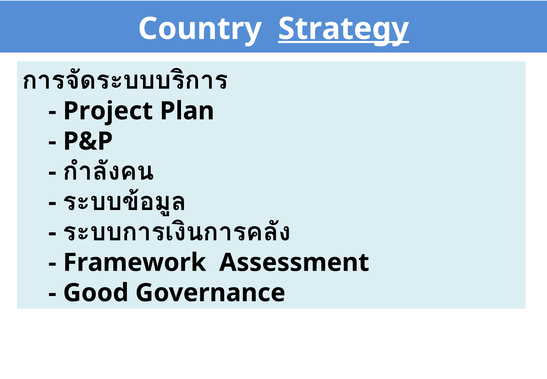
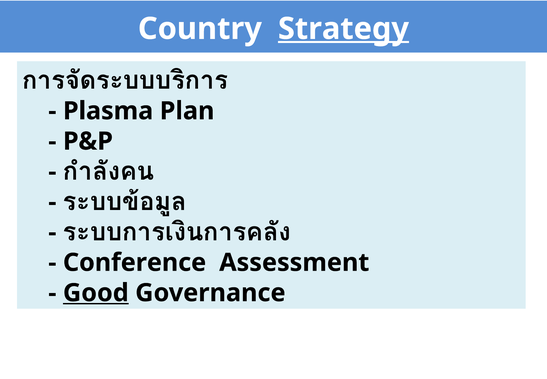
Project: Project -> Plasma (108, 111)
Framework: Framework -> Conference (135, 262)
Good underline: none -> present (96, 293)
